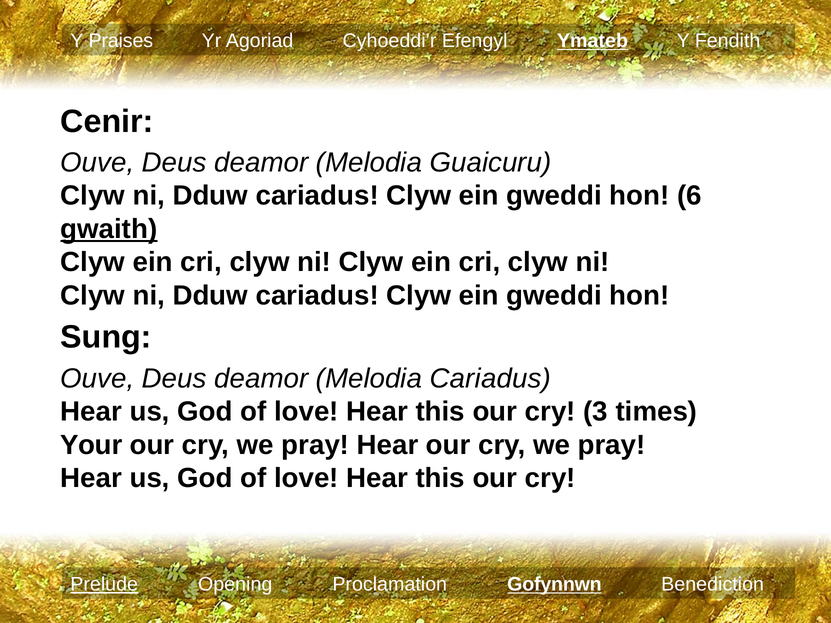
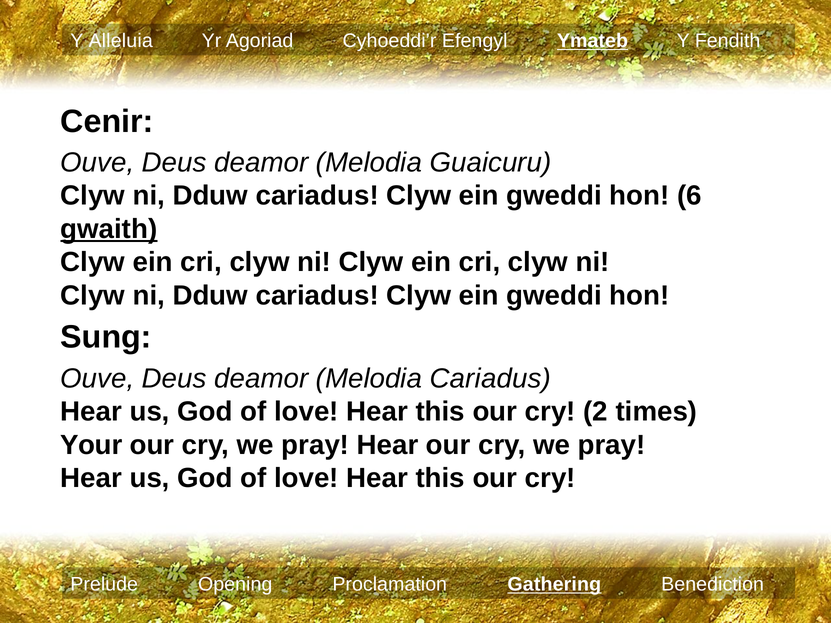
Praises: Praises -> Alleluia (121, 41)
3: 3 -> 2 (596, 412)
Prelude underline: present -> none (104, 585)
Gofynnwn: Gofynnwn -> Gathering (554, 585)
